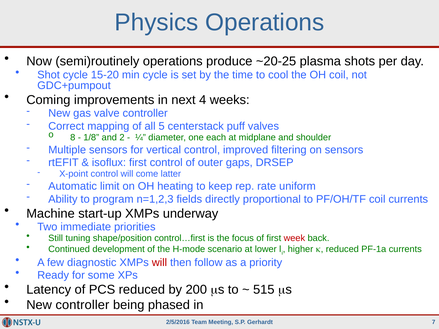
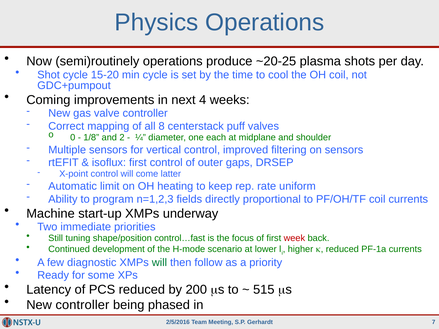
5: 5 -> 8 (162, 126)
8: 8 -> 0 (73, 138)
control…first: control…first -> control…fast (180, 238)
will colour: red -> green (159, 263)
